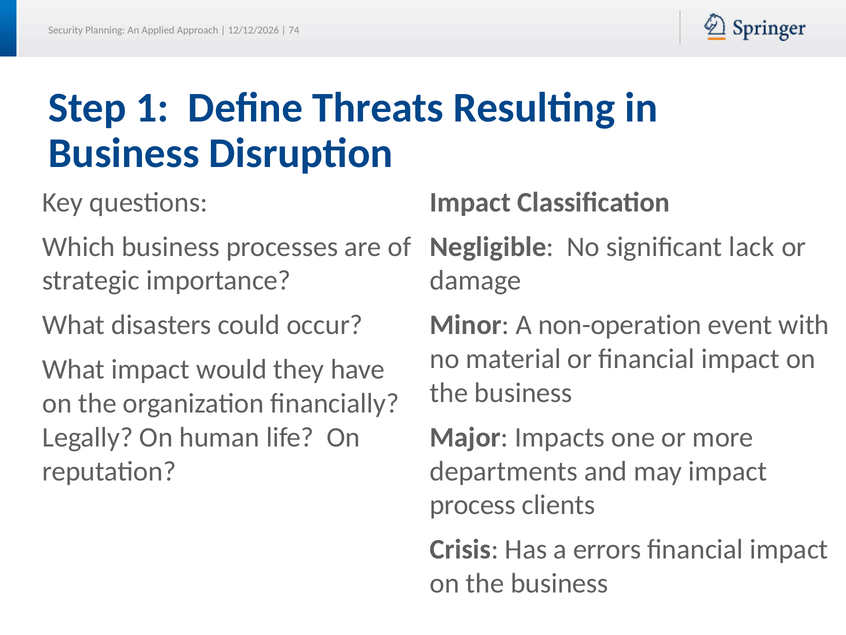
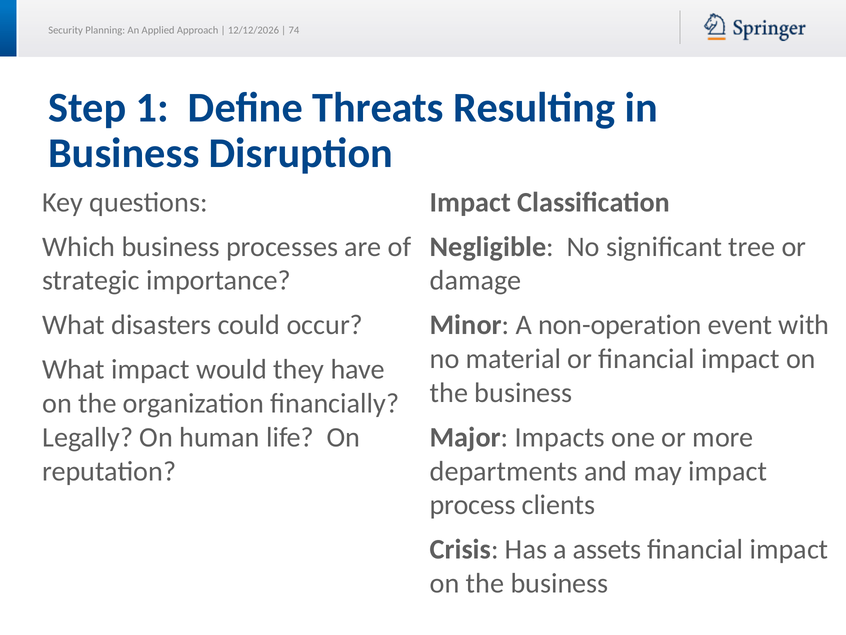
lack: lack -> tree (752, 247)
errors: errors -> assets (607, 549)
